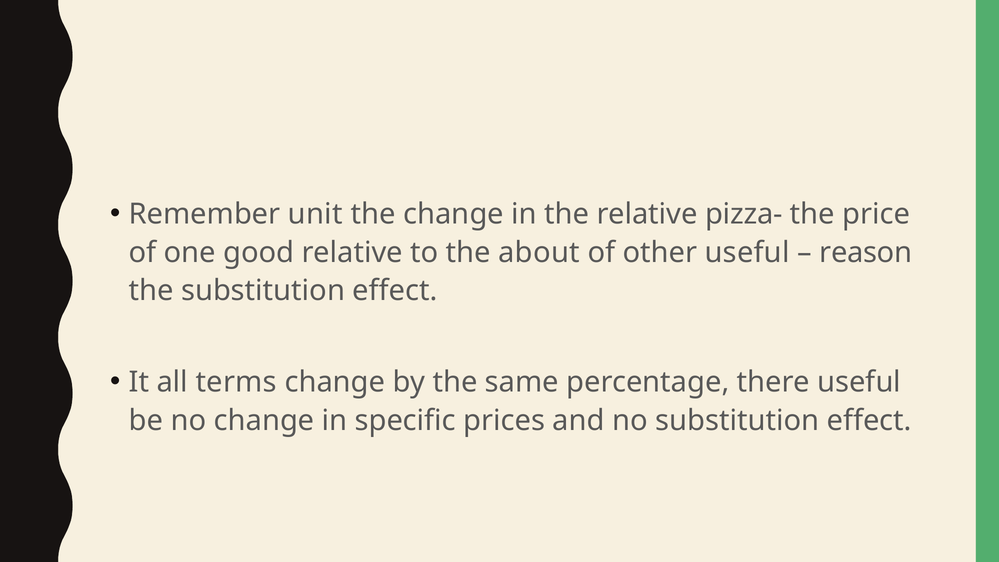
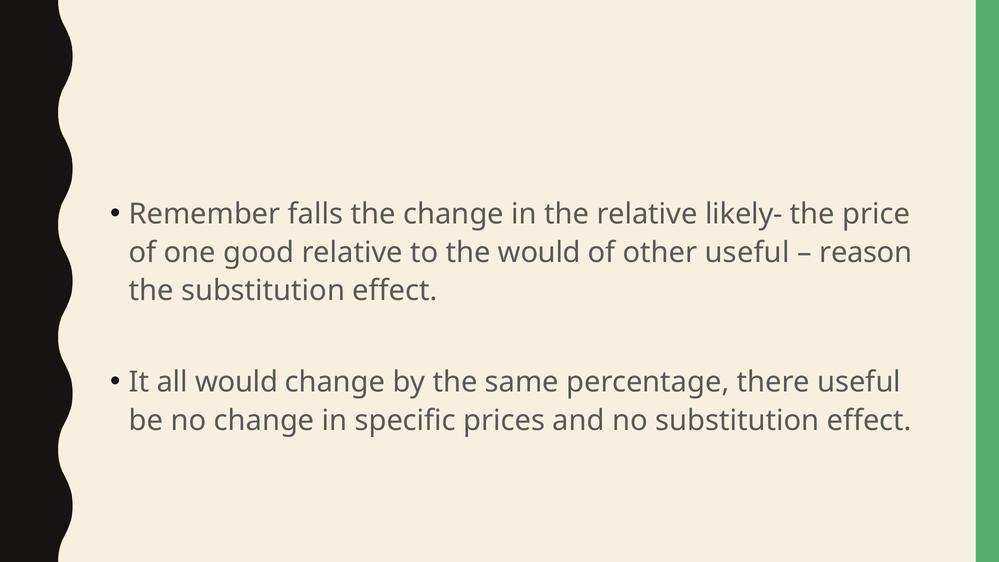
unit: unit -> falls (315, 214)
pizza-: pizza- -> likely- (744, 214)
the about: about -> would (539, 252)
all terms: terms -> would (237, 382)
